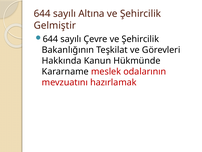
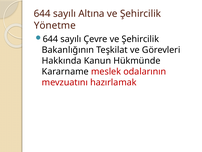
Gelmiştir: Gelmiştir -> Yönetme (55, 25)
